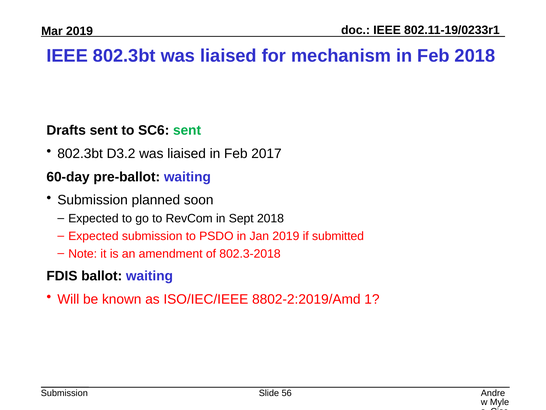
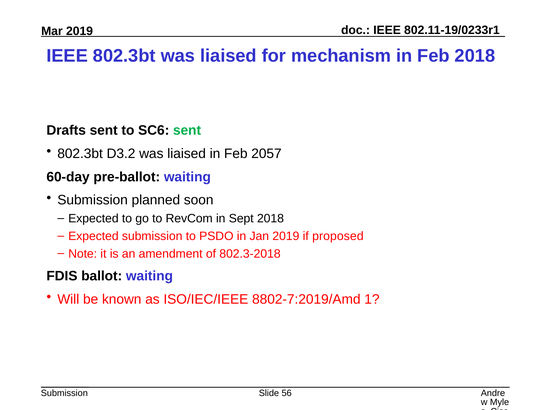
2017: 2017 -> 2057 (266, 153)
submitted: submitted -> proposed (338, 236)
8802-2:2019/Amd: 8802-2:2019/Amd -> 8802-7:2019/Amd (306, 299)
